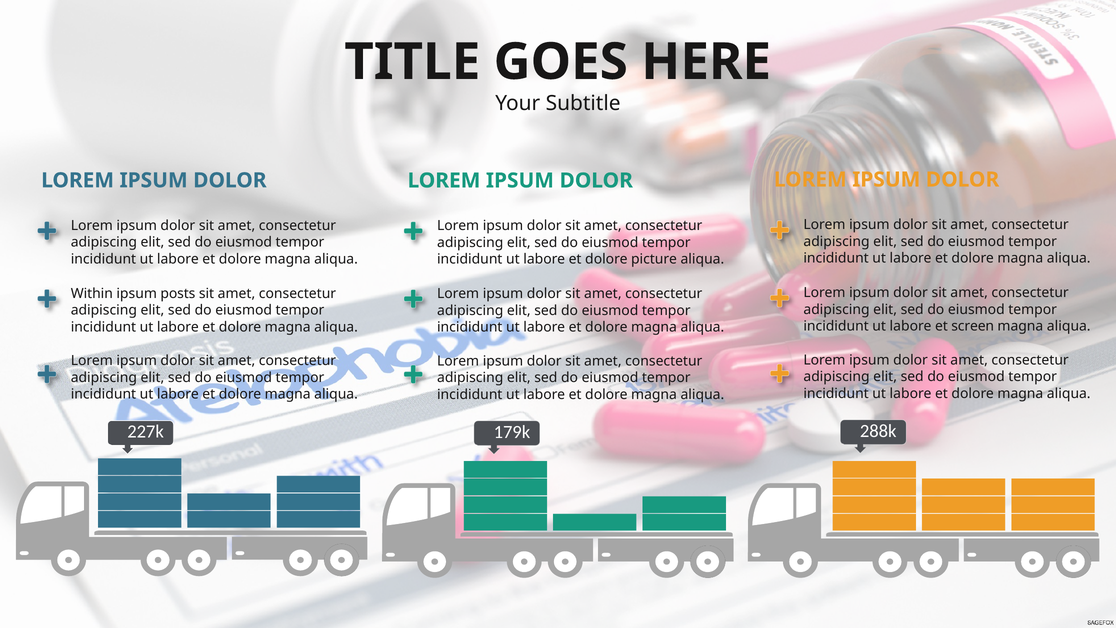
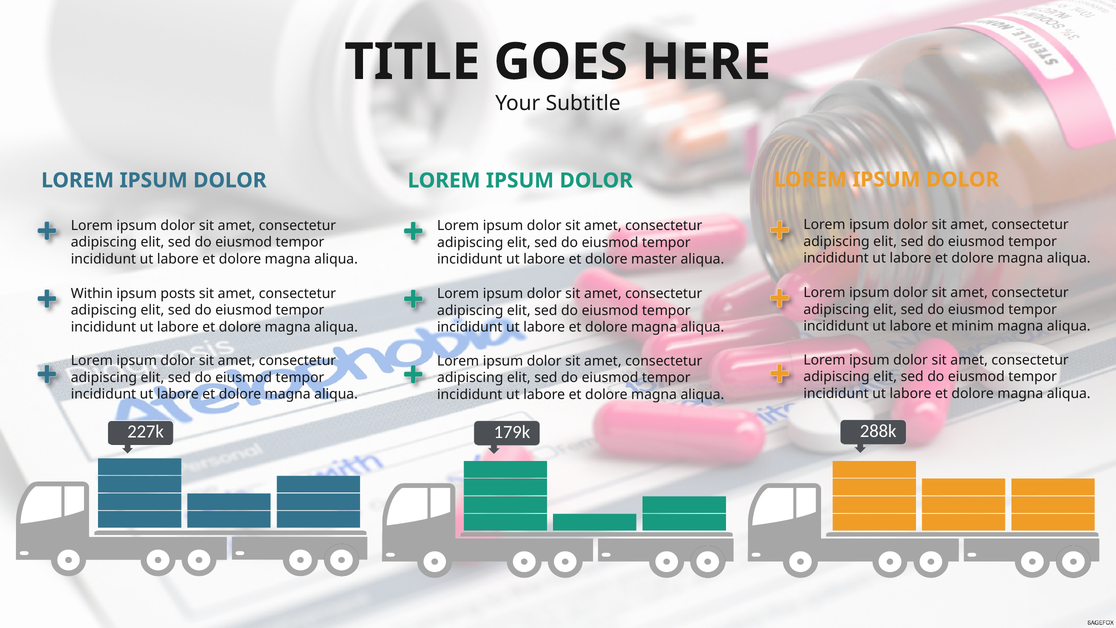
picture: picture -> master (654, 259)
screen: screen -> minim (973, 326)
